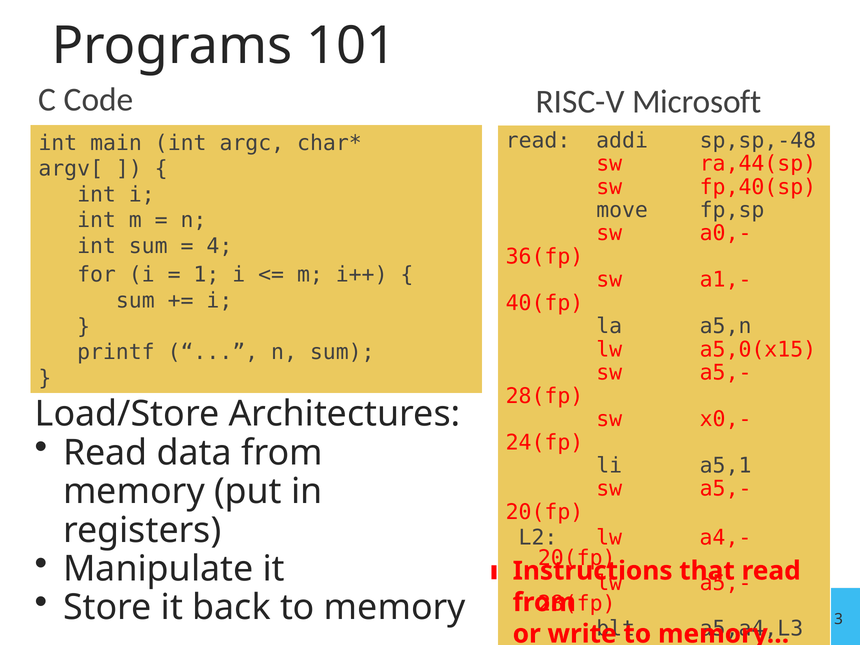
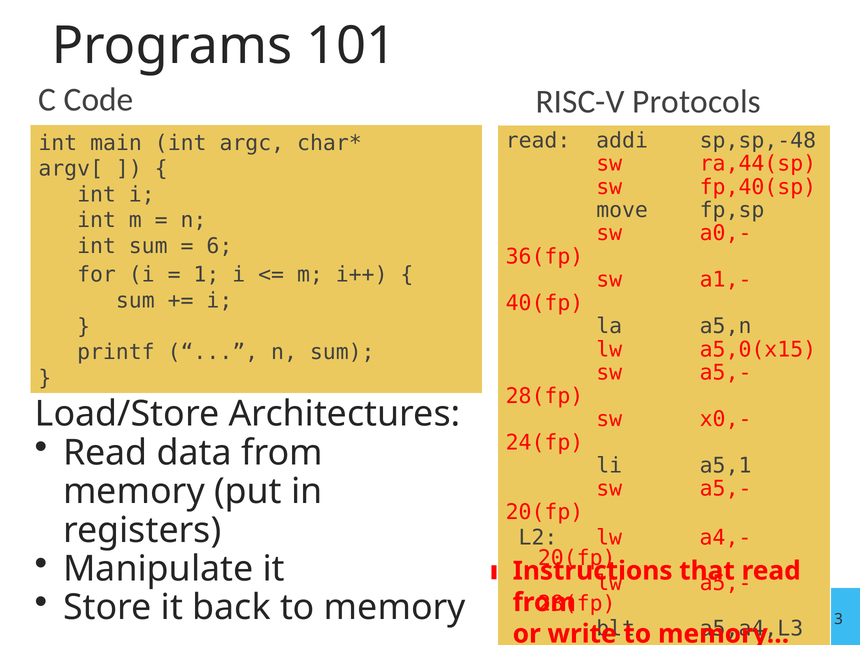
Microsoft: Microsoft -> Protocols (697, 102)
4: 4 -> 6 (219, 246)
